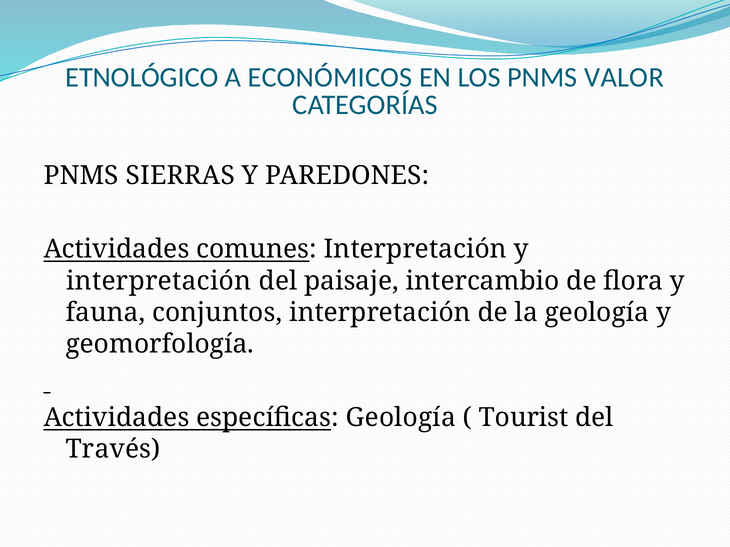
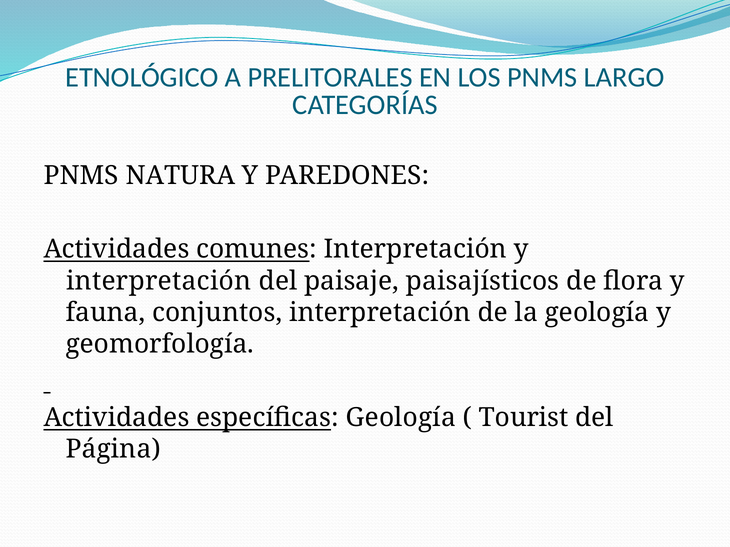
ECONÓMICOS: ECONÓMICOS -> PRELITORALES (330, 78)
VALOR: VALOR -> LARGO (624, 78)
SIERRAS: SIERRAS -> NATURA (180, 176)
intercambio: intercambio -> paisajísticos (483, 281)
Través: Través -> Página (113, 450)
